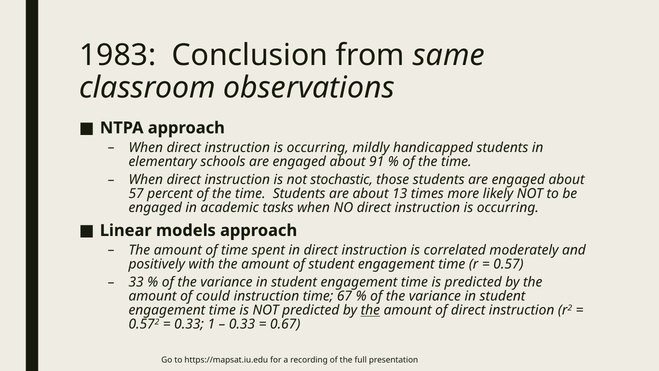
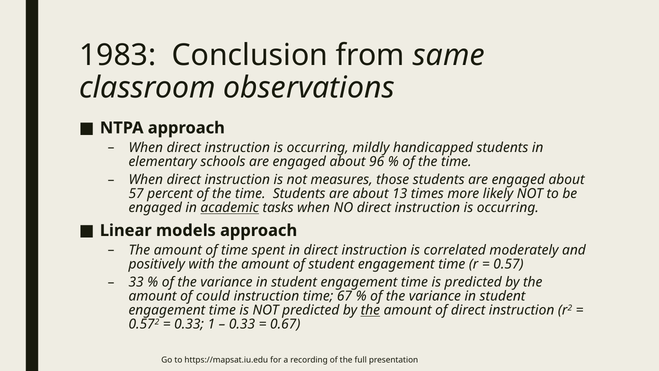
91: 91 -> 96 (377, 161)
stochastic: stochastic -> measures (342, 180)
academic underline: none -> present (230, 208)
